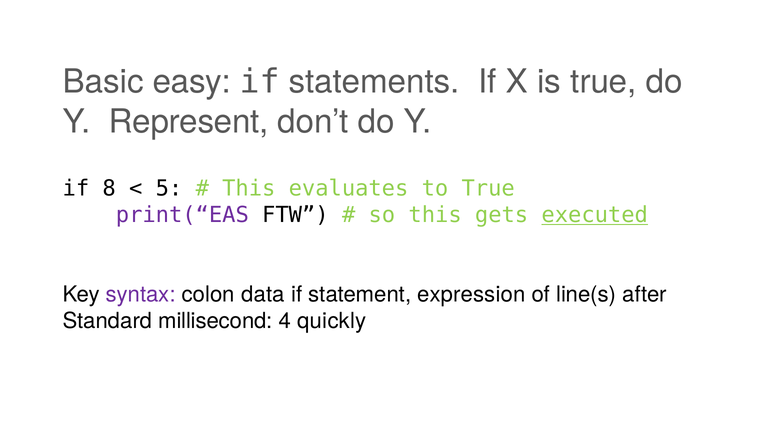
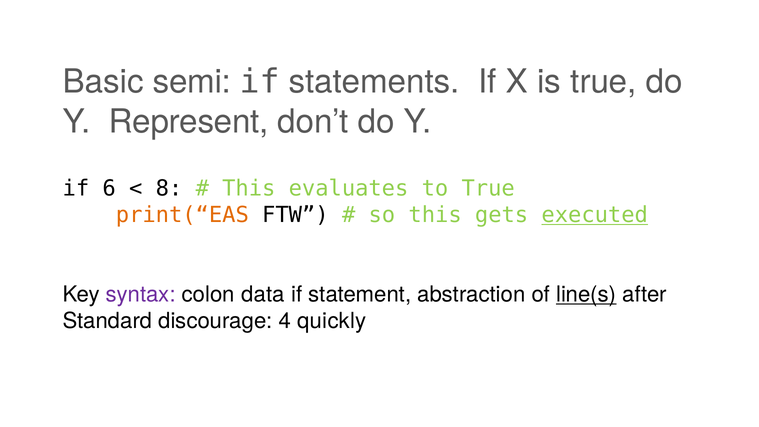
easy: easy -> semi (192, 82)
8: 8 -> 6 (109, 188)
5: 5 -> 8 (169, 188)
print(“EAS colour: purple -> orange (182, 215)
expression: expression -> abstraction (471, 294)
line(s underline: none -> present (586, 294)
millisecond: millisecond -> discourage (215, 321)
